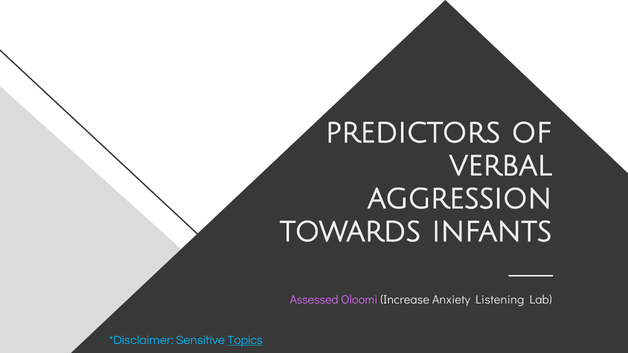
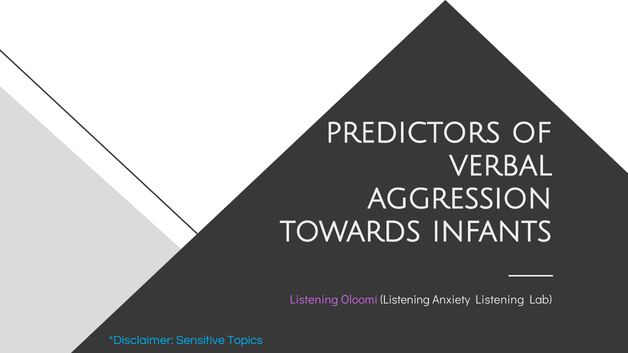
Assessed: Assessed -> Listening (314, 300)
Oloomi Increase: Increase -> Listening (405, 300)
Topics underline: present -> none (245, 340)
